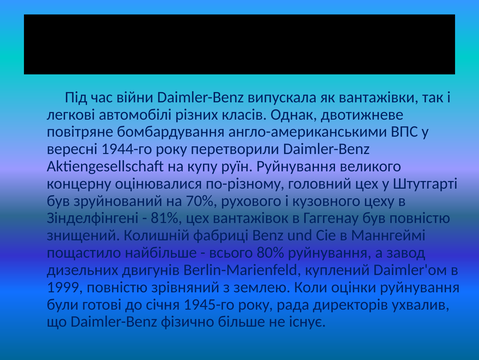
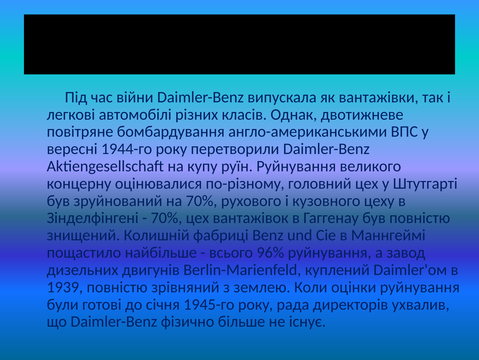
81%: 81% -> 70% (167, 218)
80%: 80% -> 96% (270, 252)
1999: 1999 -> 1939 (65, 287)
